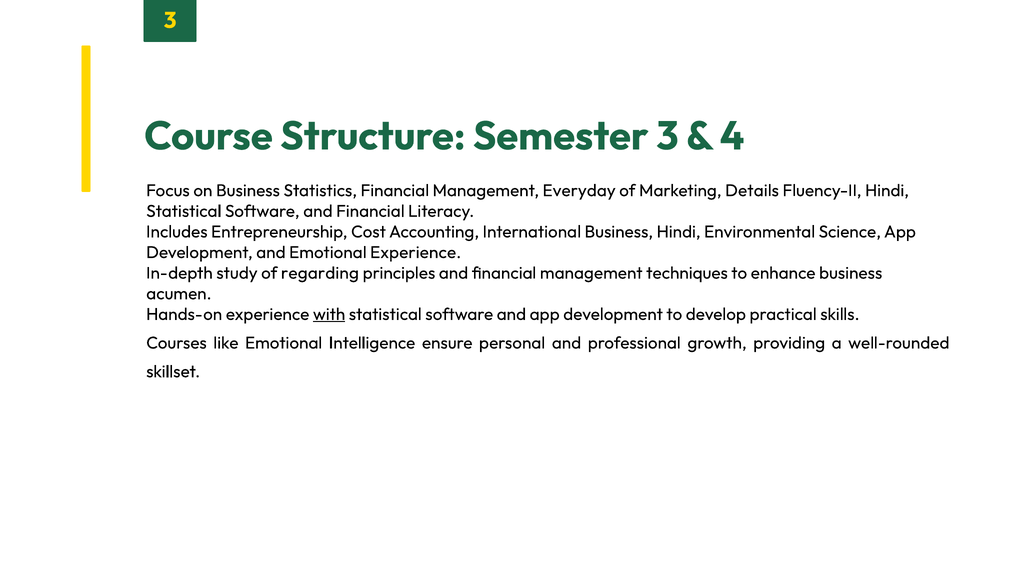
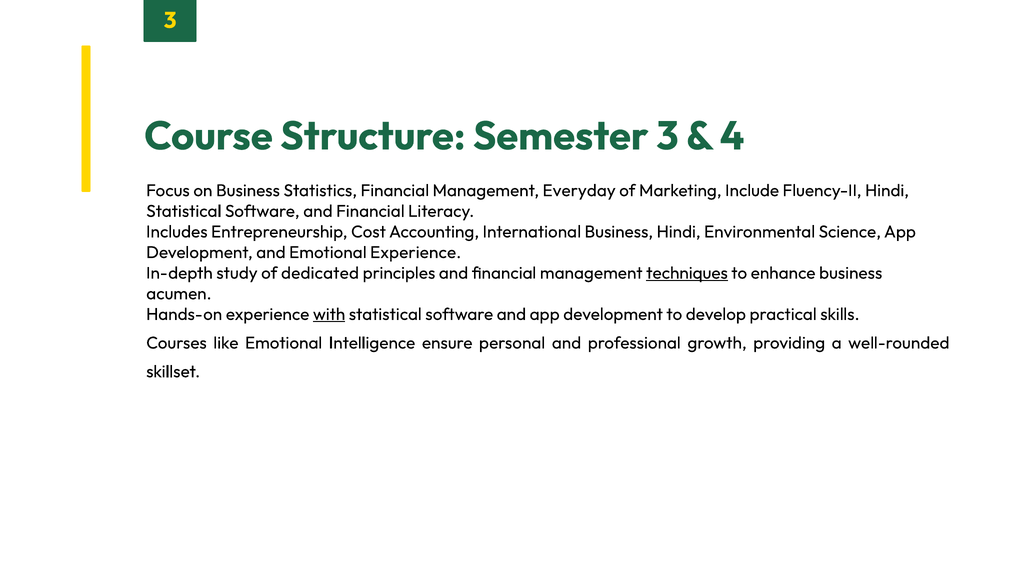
Details: Details -> Include (752, 191)
regarding: regarding -> dedicated (320, 273)
techniques underline: none -> present (687, 273)
